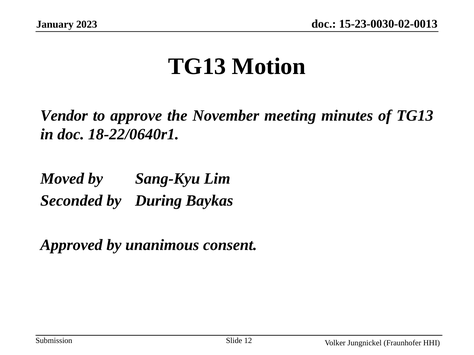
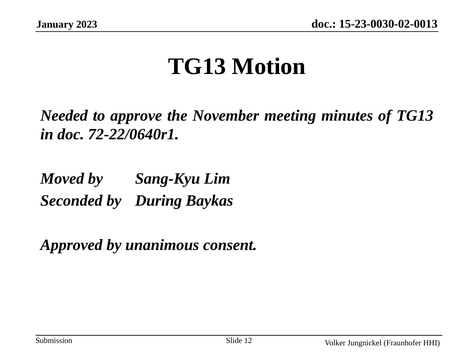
Vendor: Vendor -> Needed (64, 116)
18-22/0640r1: 18-22/0640r1 -> 72-22/0640r1 (134, 135)
